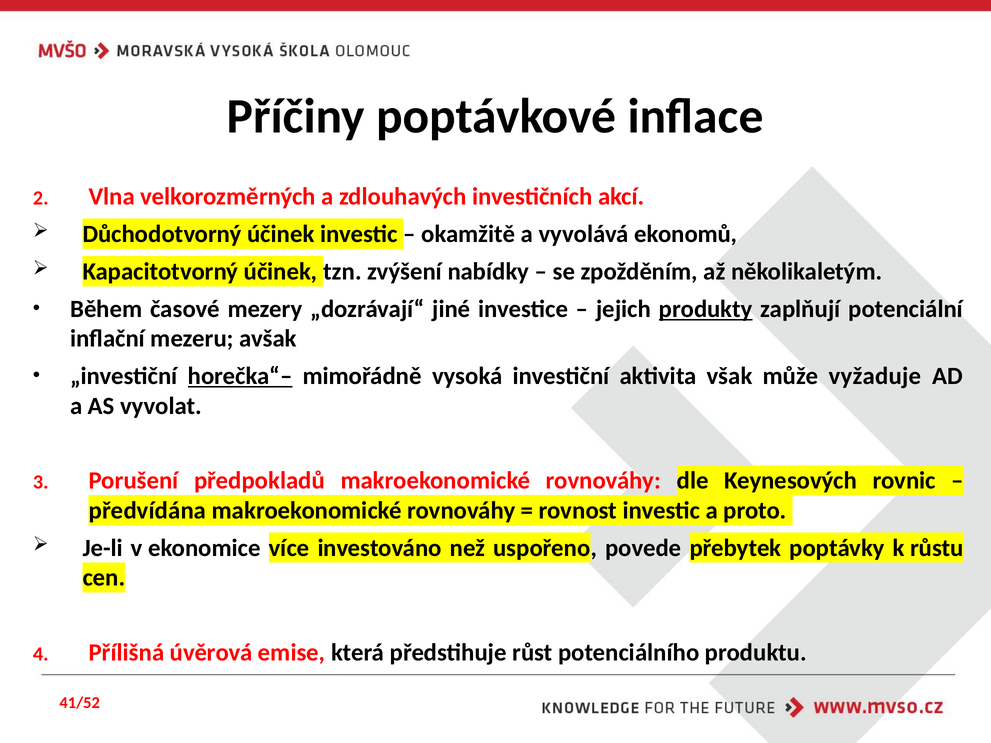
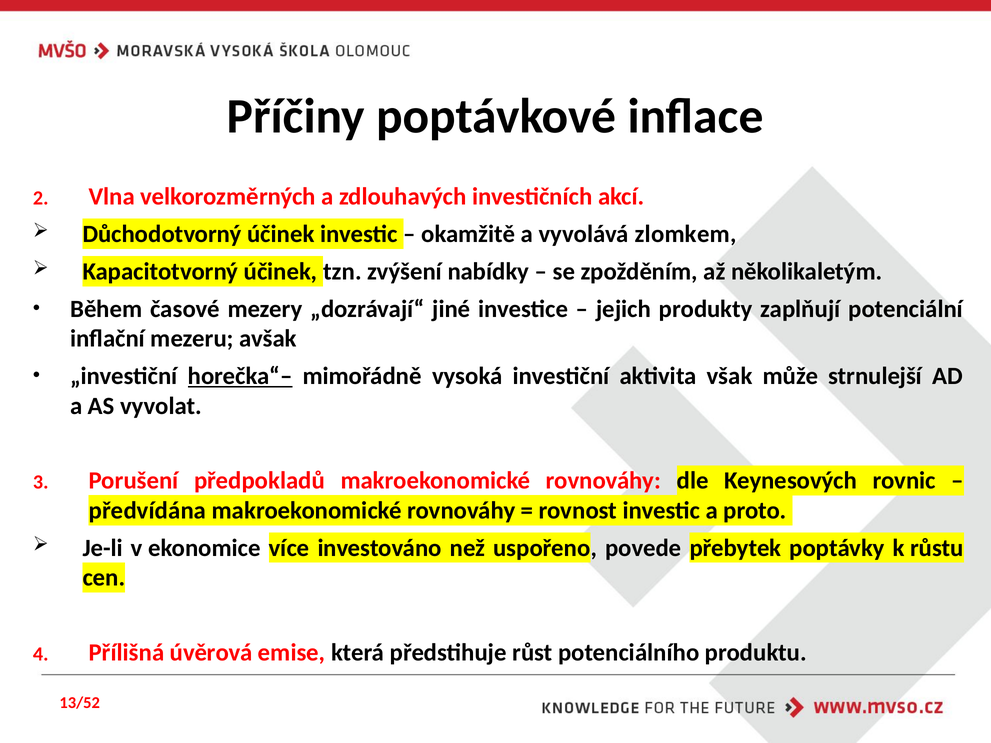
ekonomů: ekonomů -> zlomkem (686, 234)
produkty underline: present -> none (706, 309)
vyžaduje: vyžaduje -> strnulejší (875, 376)
41/52: 41/52 -> 13/52 (80, 703)
